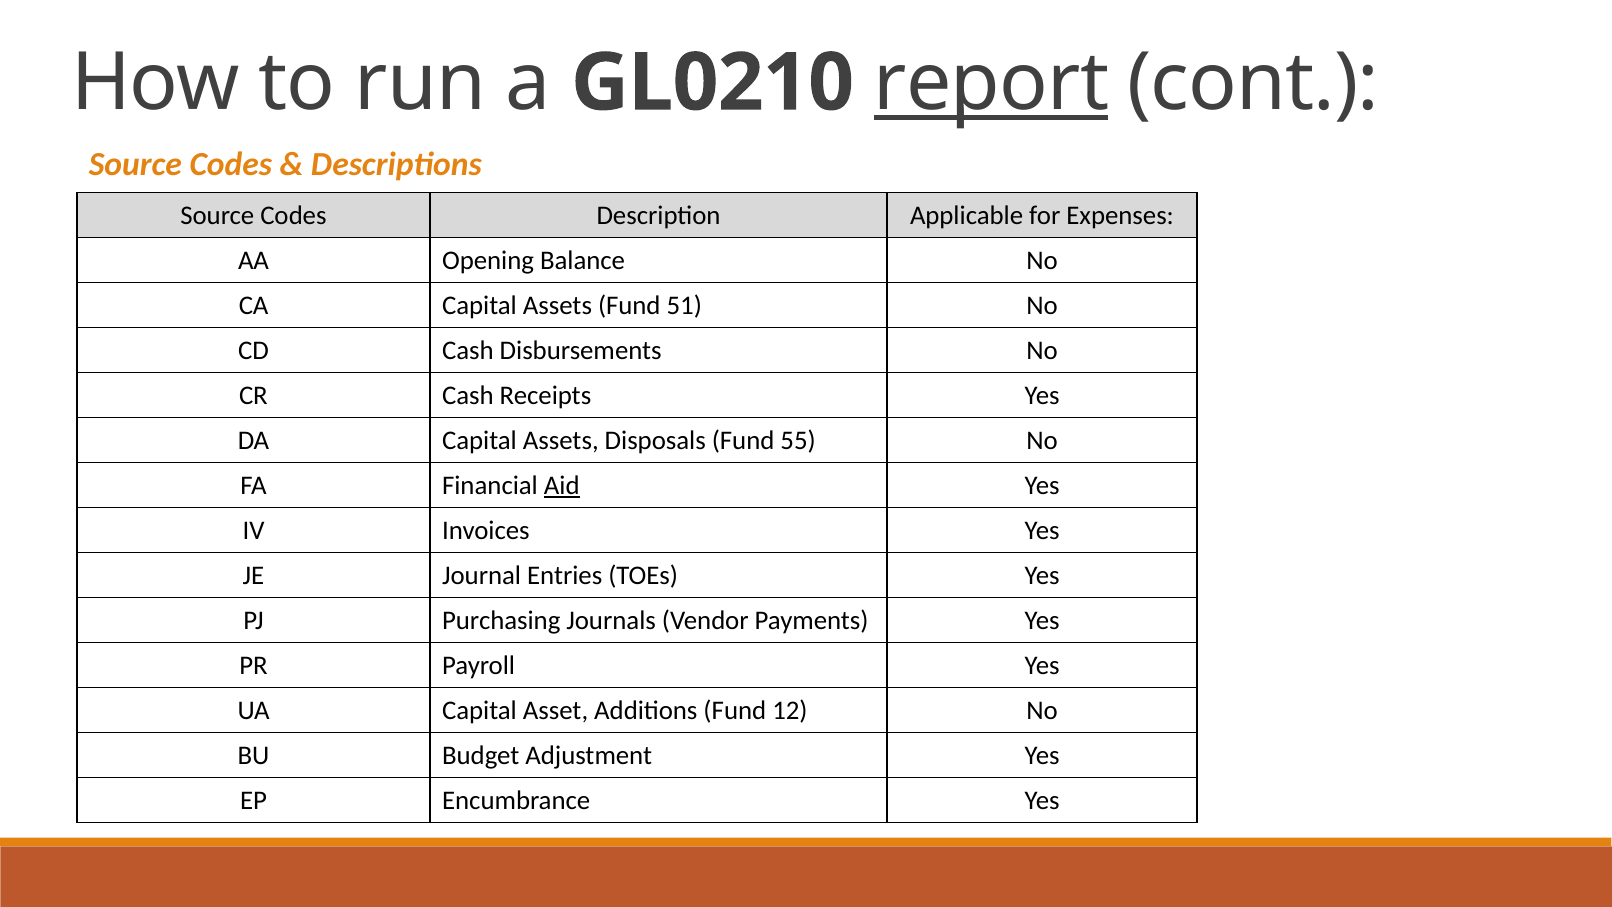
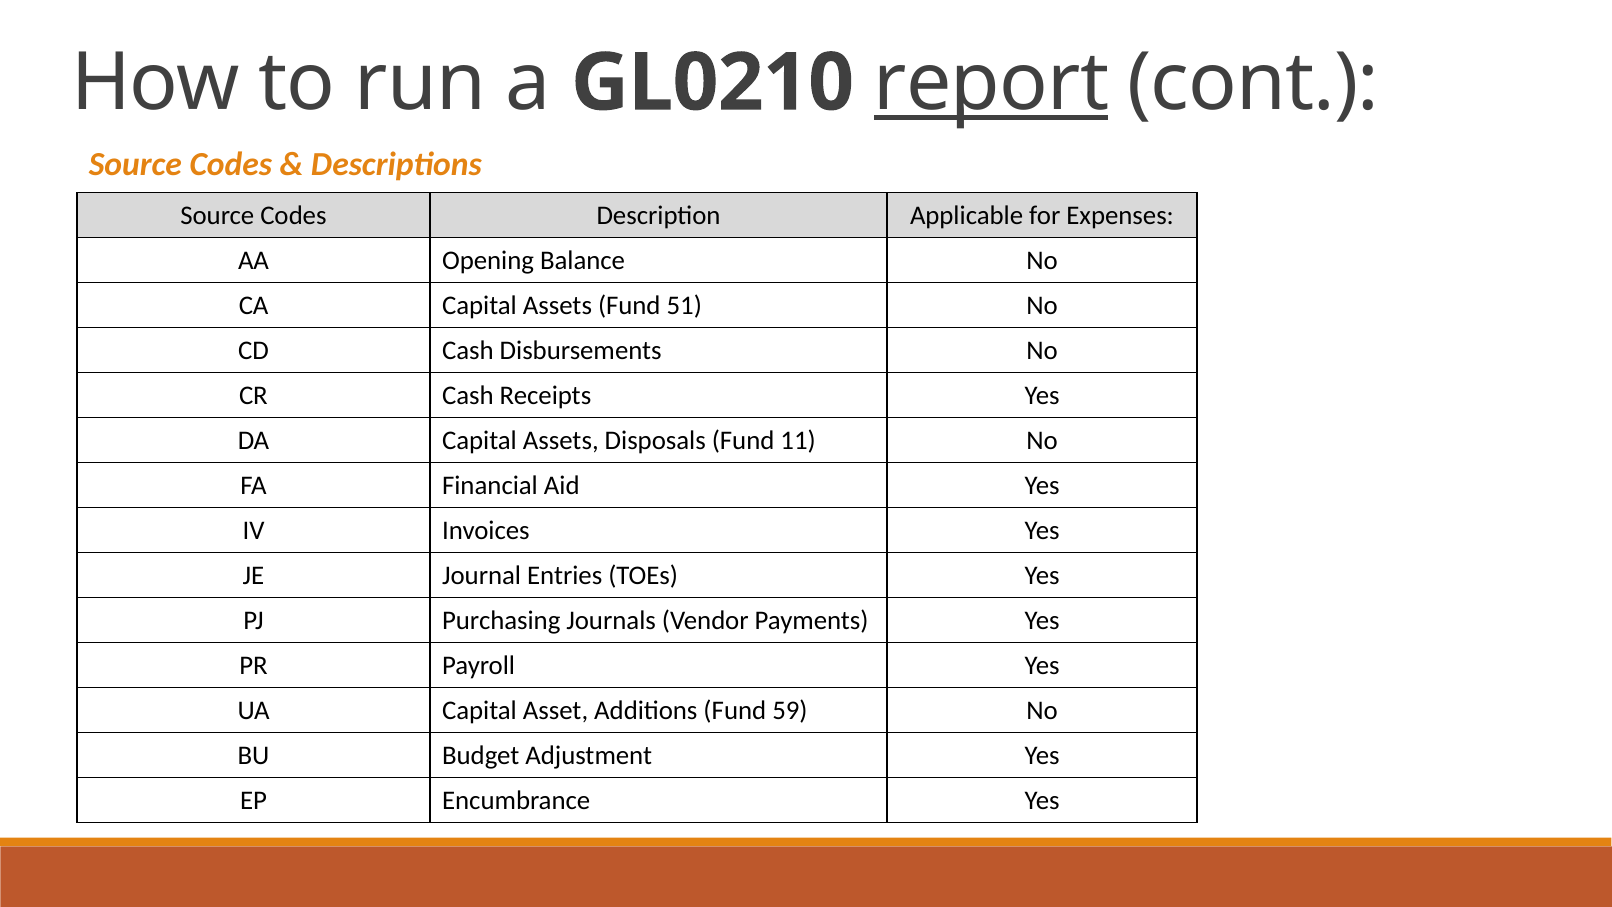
55: 55 -> 11 (798, 440)
Aid underline: present -> none (562, 485)
12: 12 -> 59 (790, 710)
